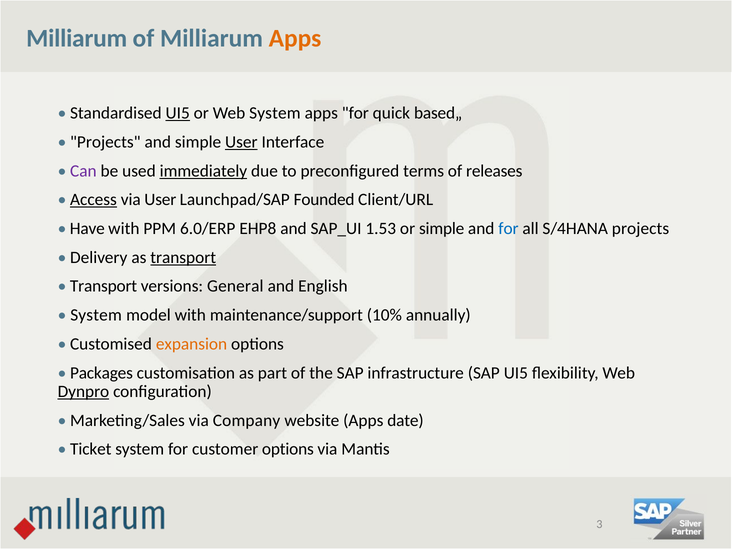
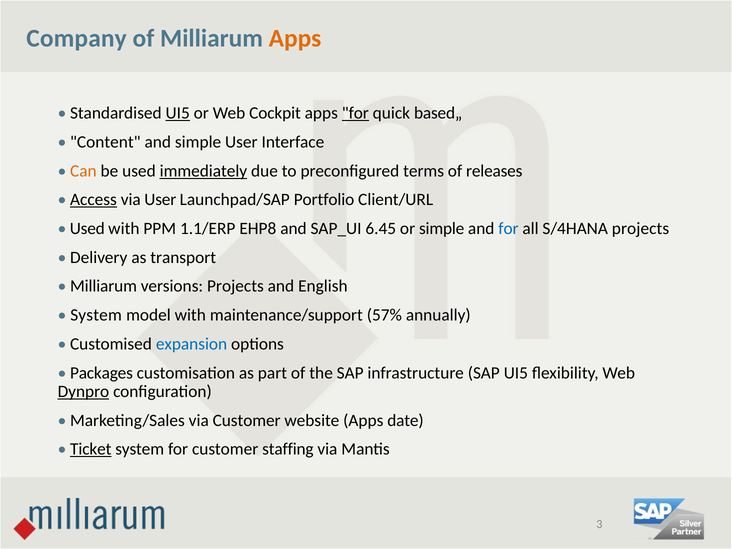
Milliarum: Milliarum -> Company (77, 38)
Web System: System -> Cockpit (275, 113)
for underline: none -> present (355, 113)
Projects: Projects -> Content (105, 142)
User underline: present -> none (241, 142)
Can colour: purple -> orange (83, 171)
Founded: Founded -> Portfolio (324, 200)
Have: Have -> Used (87, 229)
6.0/ERP: 6.0/ERP -> 1.1/ERP (208, 229)
1.53: 1.53 -> 6.45 (381, 229)
transport underline: present -> none (183, 257)
Transport: Transport -> Milliarum (104, 286)
versions General: General -> Projects (235, 286)
10%: 10% -> 57% (384, 315)
expansion colour: orange -> blue (192, 344)
via Company: Company -> Customer (247, 420)
Ticket underline: none -> present (91, 449)
customer options: options -> staffing (288, 449)
